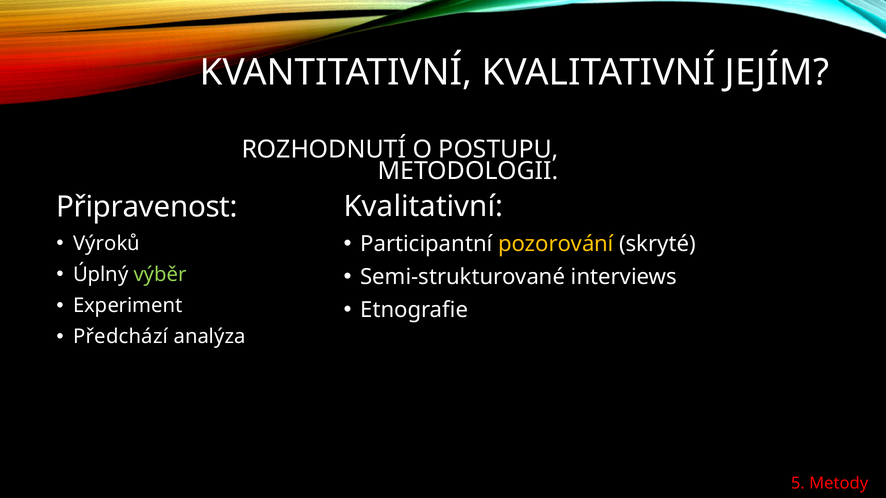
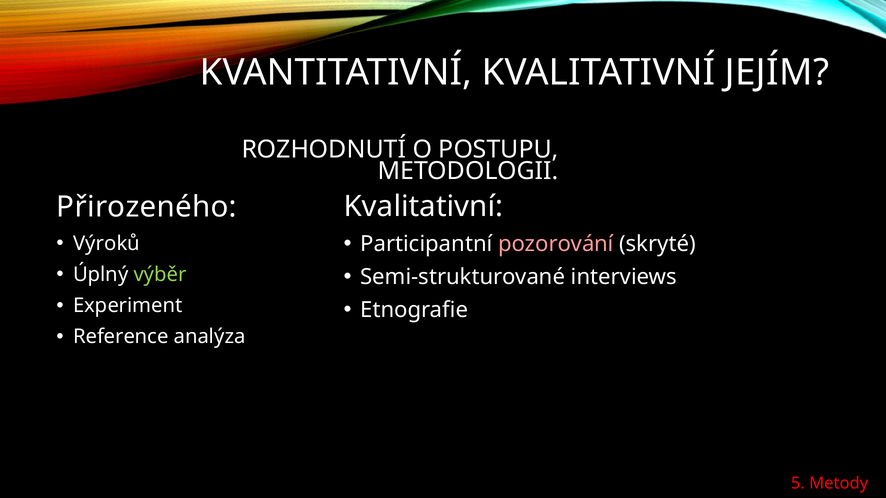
Připravenost: Připravenost -> Přirozeného (147, 207)
pozorování colour: yellow -> pink (556, 244)
Předchází: Předchází -> Reference (121, 337)
